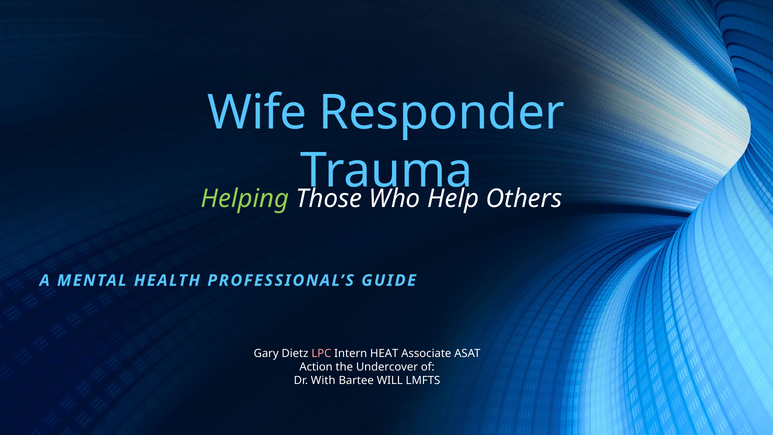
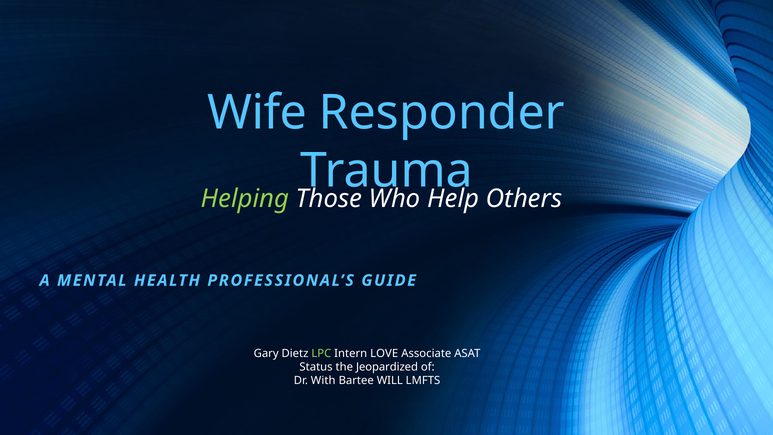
LPC colour: pink -> light green (321, 354)
HEAT: HEAT -> LOVE (384, 354)
Action: Action -> Status (316, 367)
Undercover: Undercover -> Jeopardized (387, 367)
